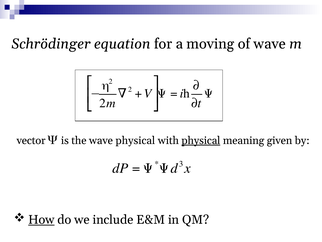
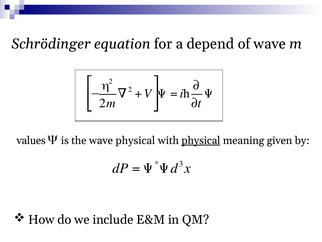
moving: moving -> depend (210, 44)
vector: vector -> values (31, 140)
How underline: present -> none (41, 219)
